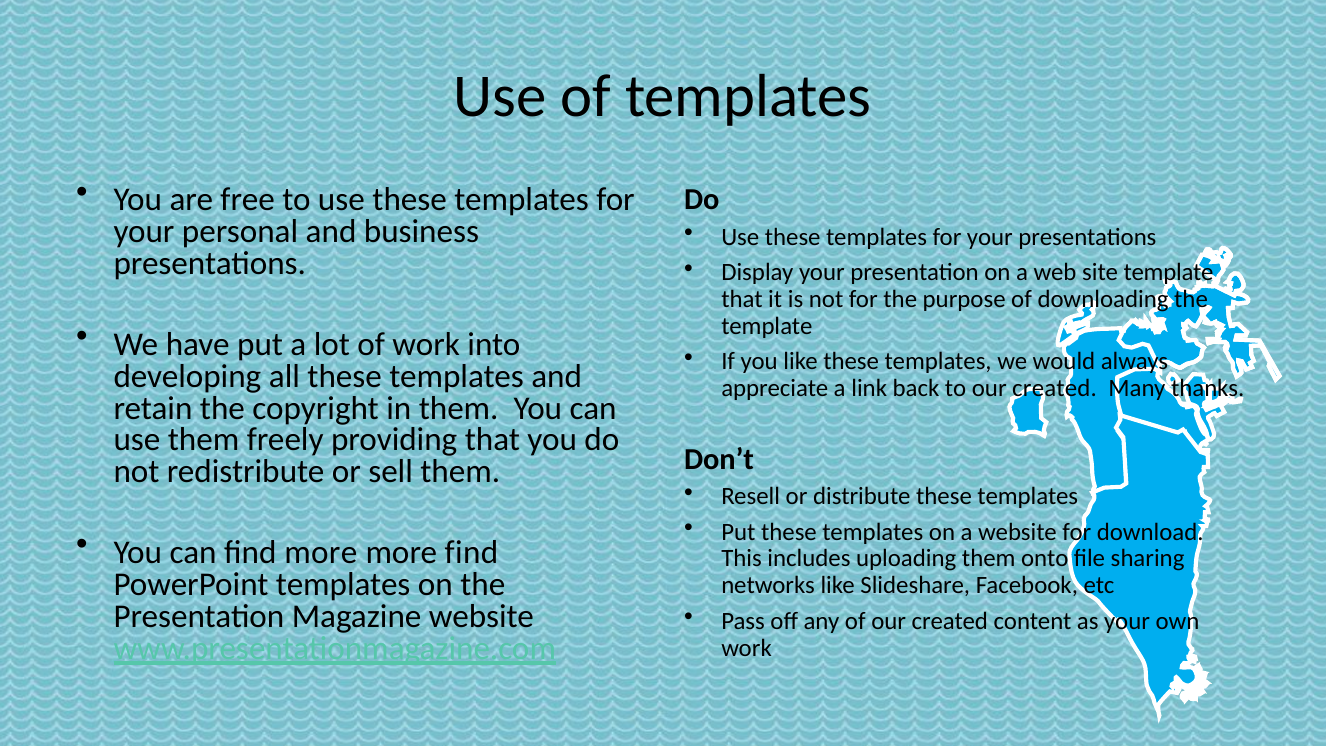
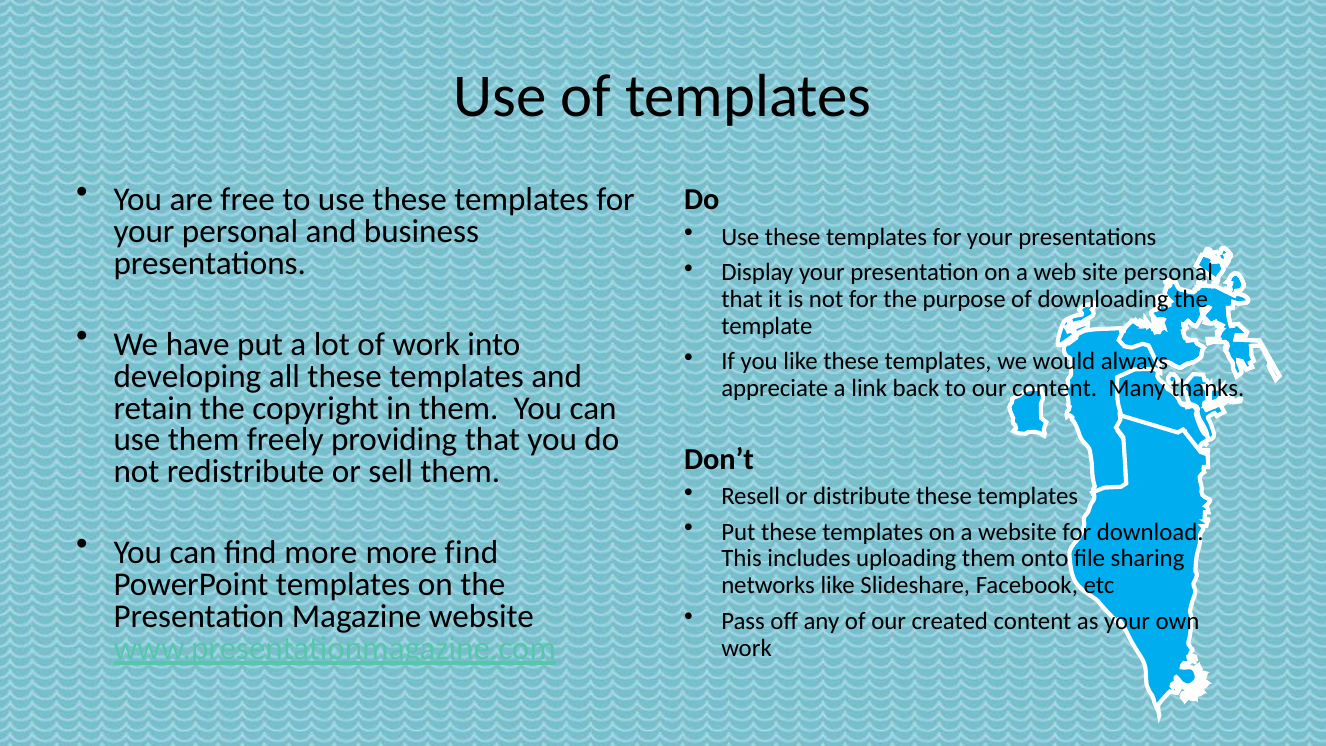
site template: template -> personal (1168, 272)
to our created: created -> content (1055, 388)
